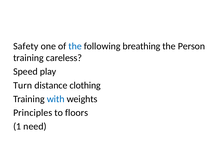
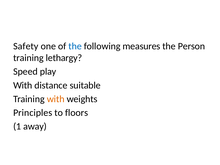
breathing: breathing -> measures (141, 46)
careless: careless -> lethargy (64, 58)
Turn: Turn -> With (23, 85)
clothing: clothing -> suitable (85, 85)
with colour: blue -> orange (56, 99)
need: need -> away (35, 126)
